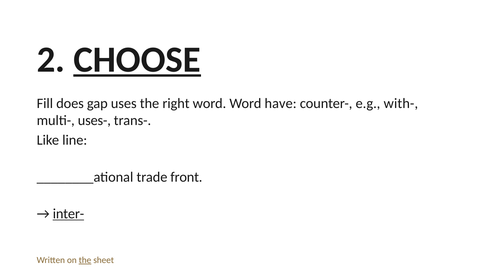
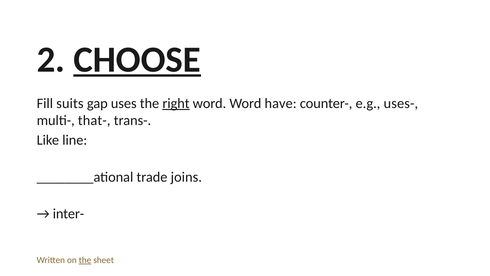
does: does -> suits (70, 103)
right underline: none -> present (176, 103)
with-: with- -> uses- (401, 103)
uses-: uses- -> that- (94, 120)
front: front -> joins (186, 177)
inter- underline: present -> none (68, 214)
